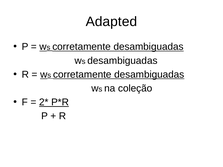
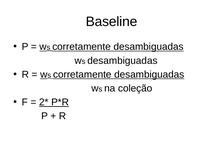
Adapted: Adapted -> Baseline (112, 22)
